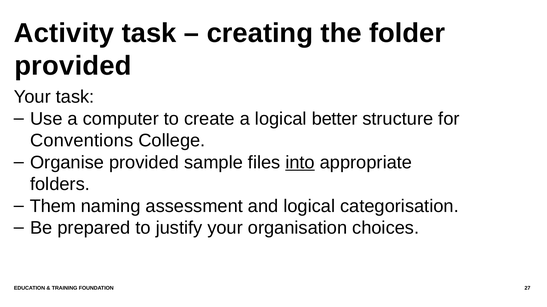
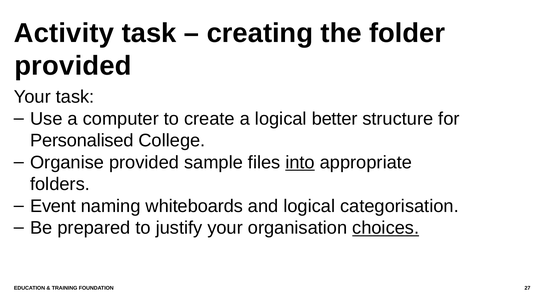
Conventions: Conventions -> Personalised (82, 141)
Them: Them -> Event (53, 207)
assessment: assessment -> whiteboards (194, 207)
choices underline: none -> present (386, 228)
